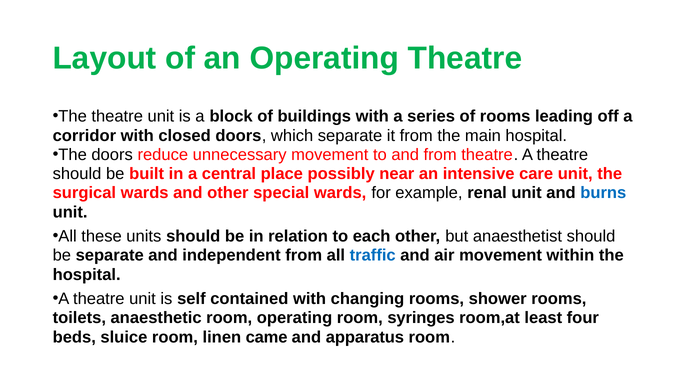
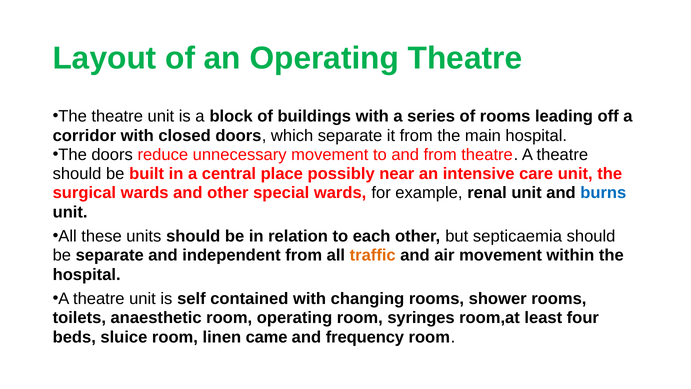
anaesthetist: anaesthetist -> septicaemia (517, 236)
traffic colour: blue -> orange (373, 255)
apparatus: apparatus -> frequency (365, 337)
